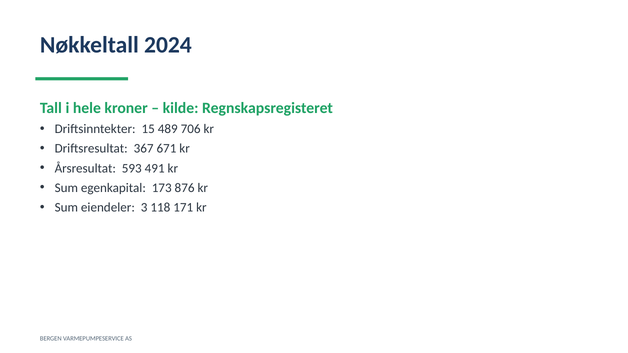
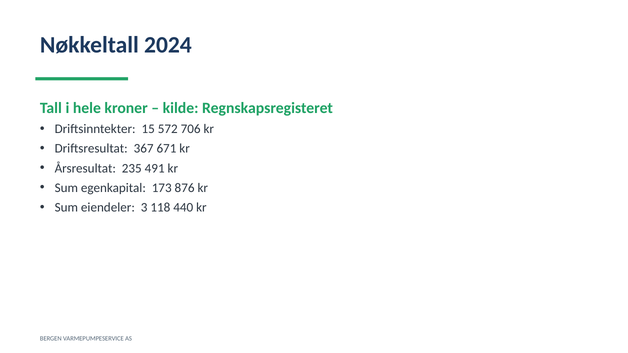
489: 489 -> 572 (168, 129)
593: 593 -> 235 (132, 168)
171: 171 -> 440 (183, 208)
